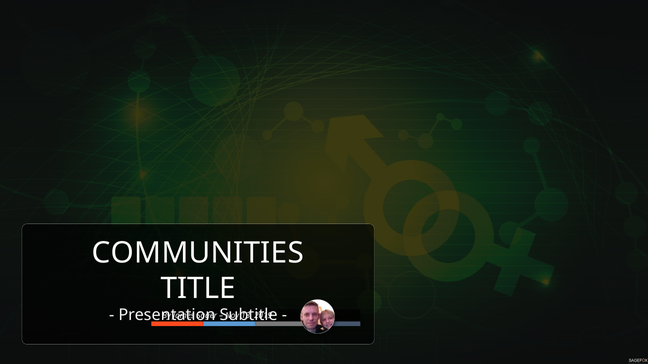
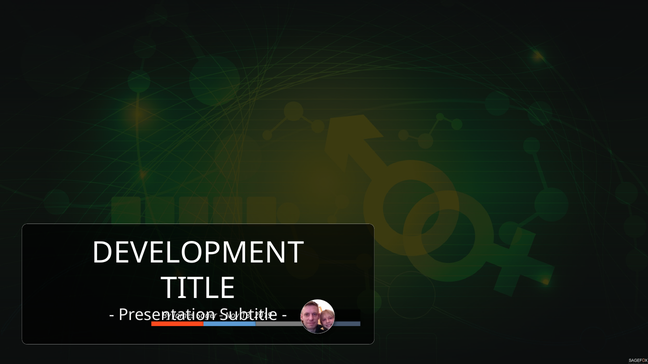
COMMUNITIES: COMMUNITIES -> DEVELOPMENT (198, 253)
